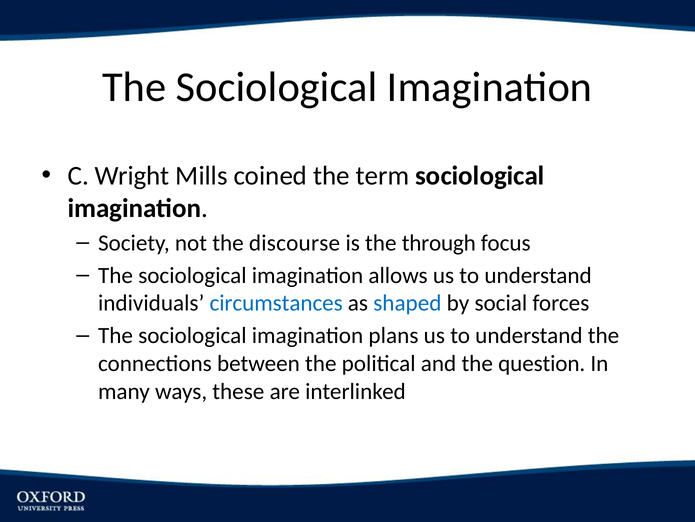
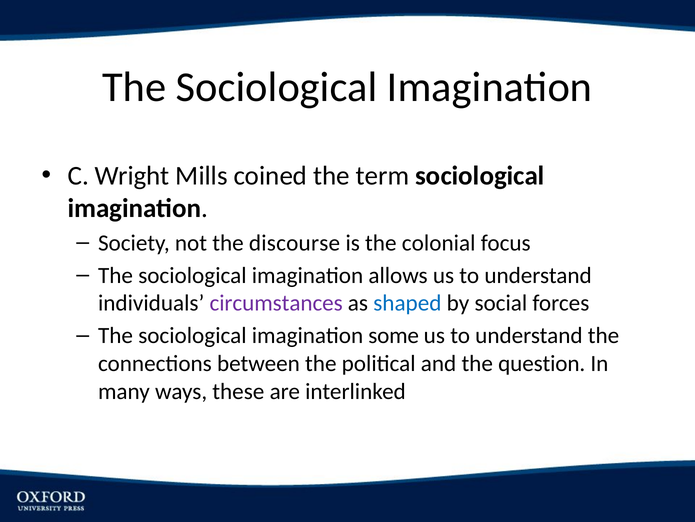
through: through -> colonial (439, 243)
circumstances colour: blue -> purple (276, 303)
plans: plans -> some (394, 335)
